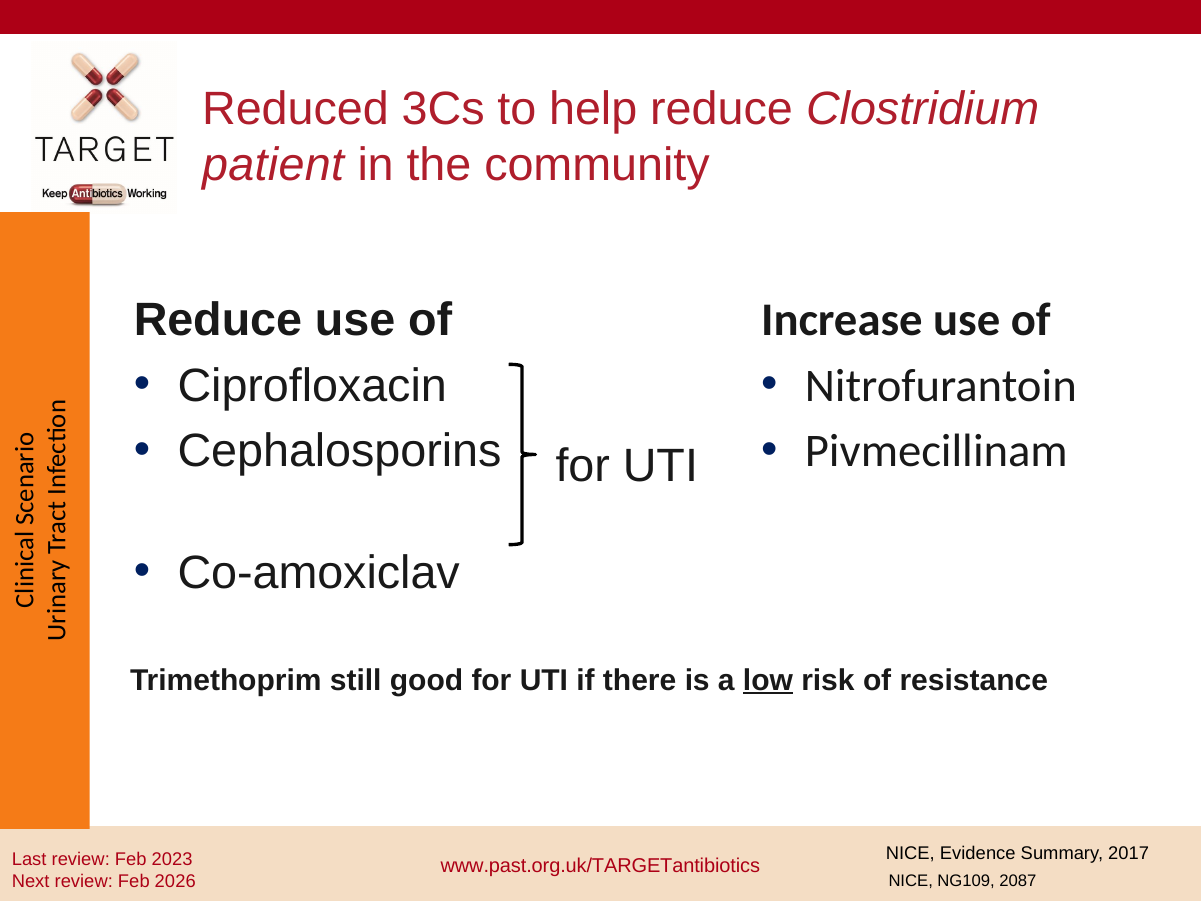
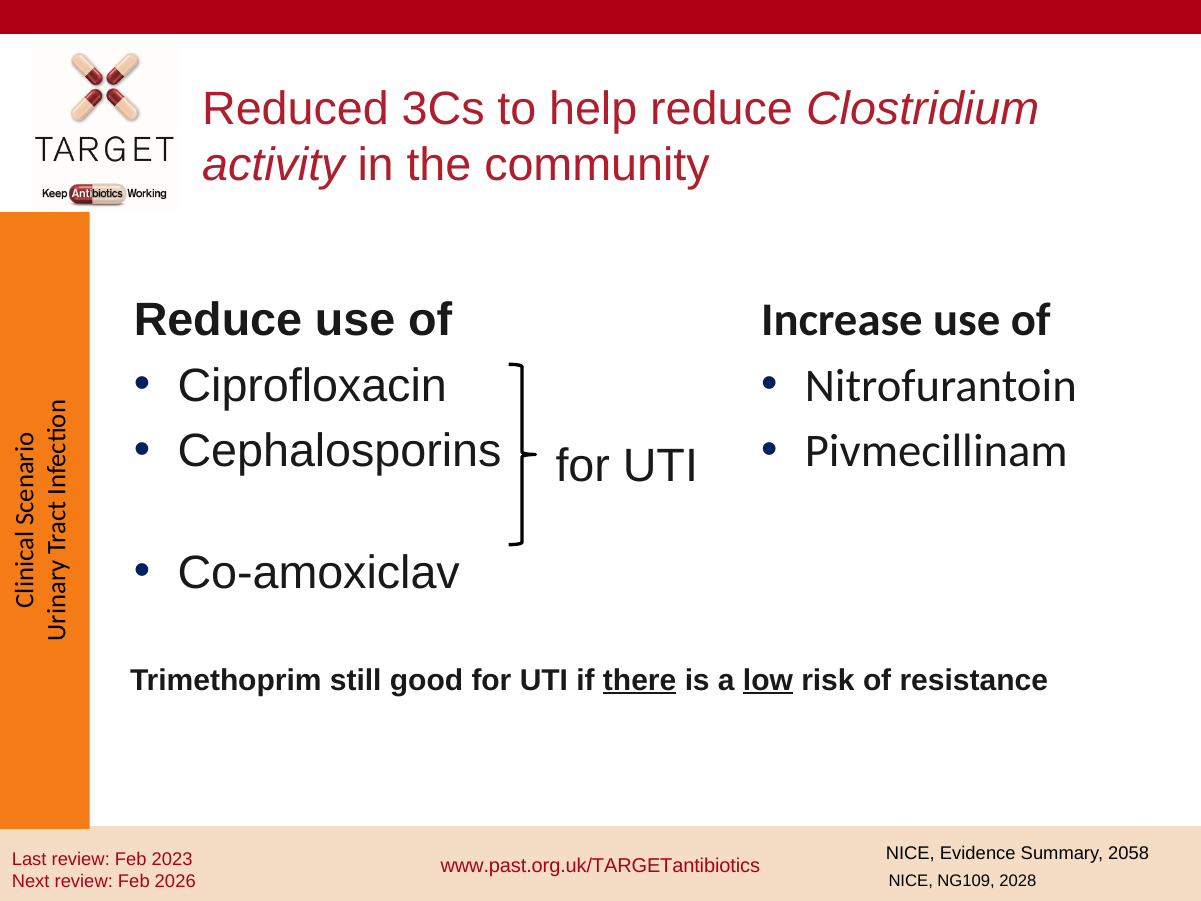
patient: patient -> activity (273, 165)
there underline: none -> present (640, 680)
2017: 2017 -> 2058 (1129, 854)
2087: 2087 -> 2028 (1018, 881)
